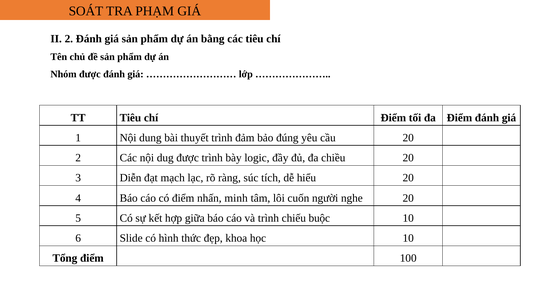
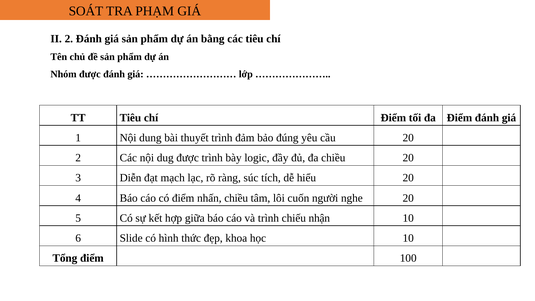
nhấn minh: minh -> chiều (236, 198)
buộc: buộc -> nhận (319, 218)
